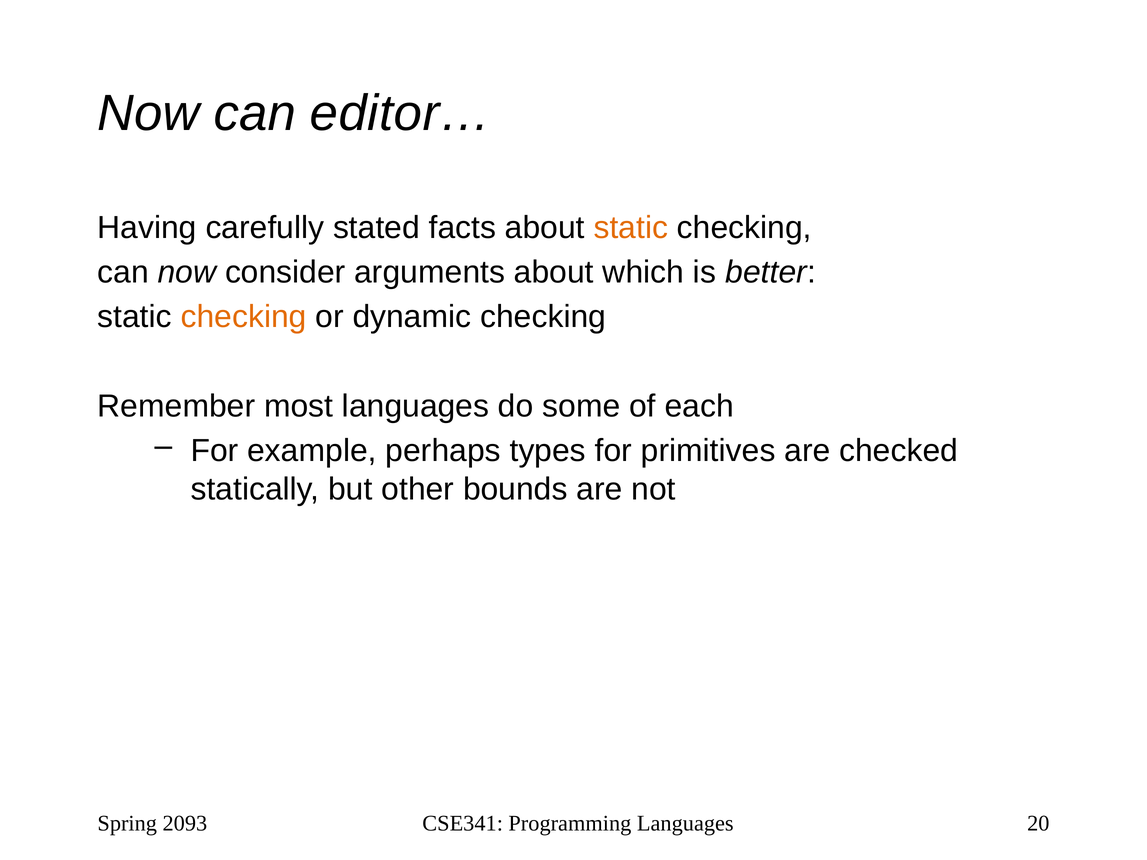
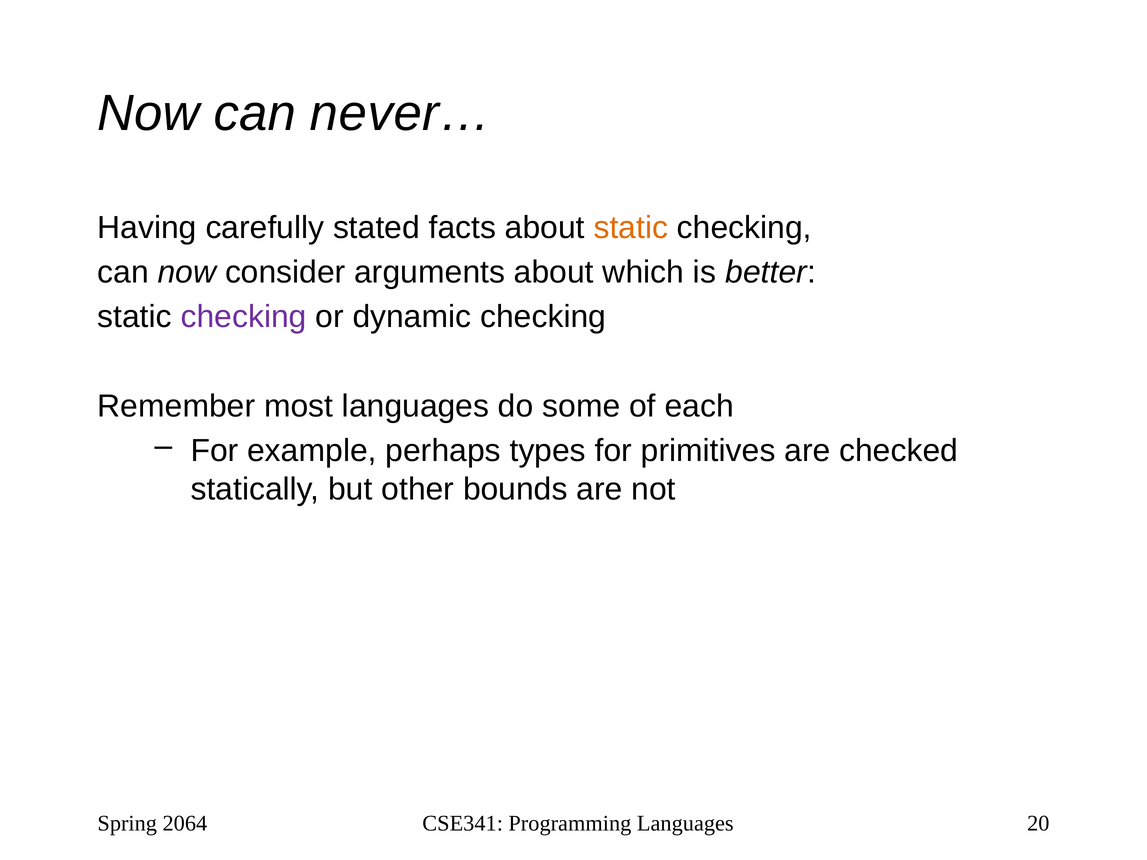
editor…: editor… -> never… (400, 113)
checking colour: orange -> purple (244, 317)
2093: 2093 -> 2064 (185, 824)
